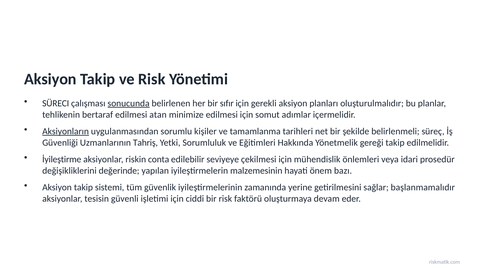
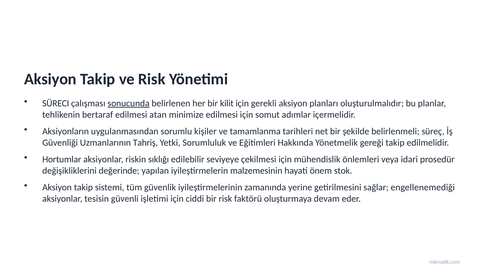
sıfır: sıfır -> kilit (227, 103)
Aksiyonların underline: present -> none (66, 131)
İyileştirme: İyileştirme -> Hortumlar (62, 160)
conta: conta -> sıklığı (159, 160)
bazı: bazı -> stok (343, 171)
başlanmamalıdır: başlanmamalıdır -> engellenemediği (423, 188)
